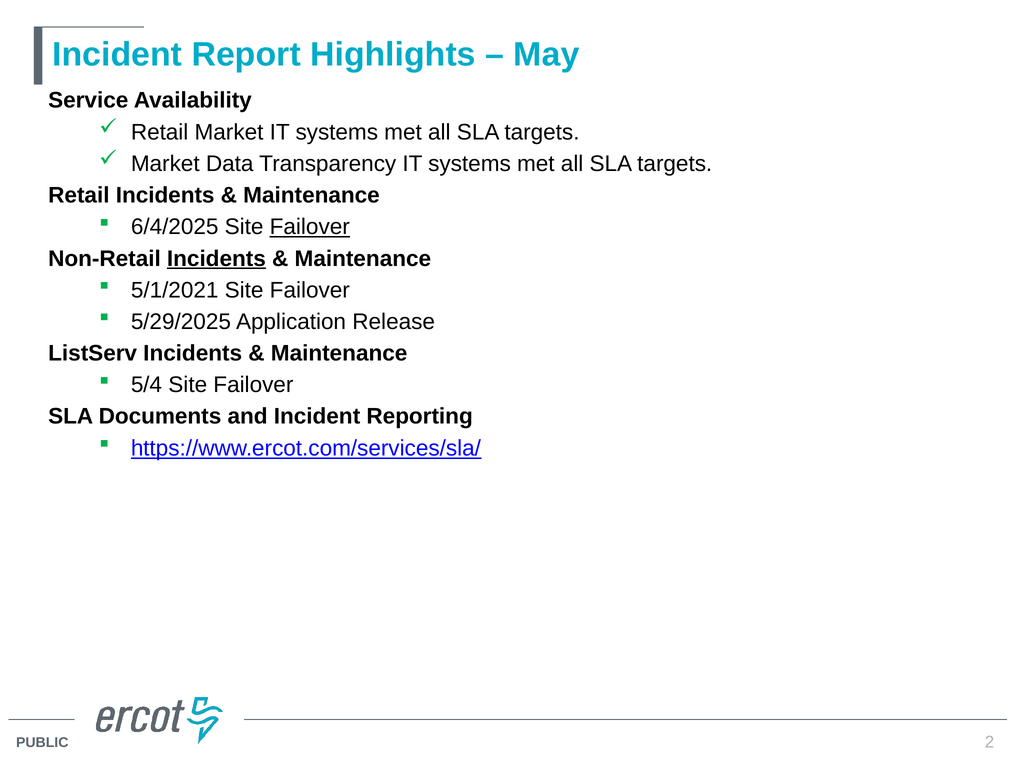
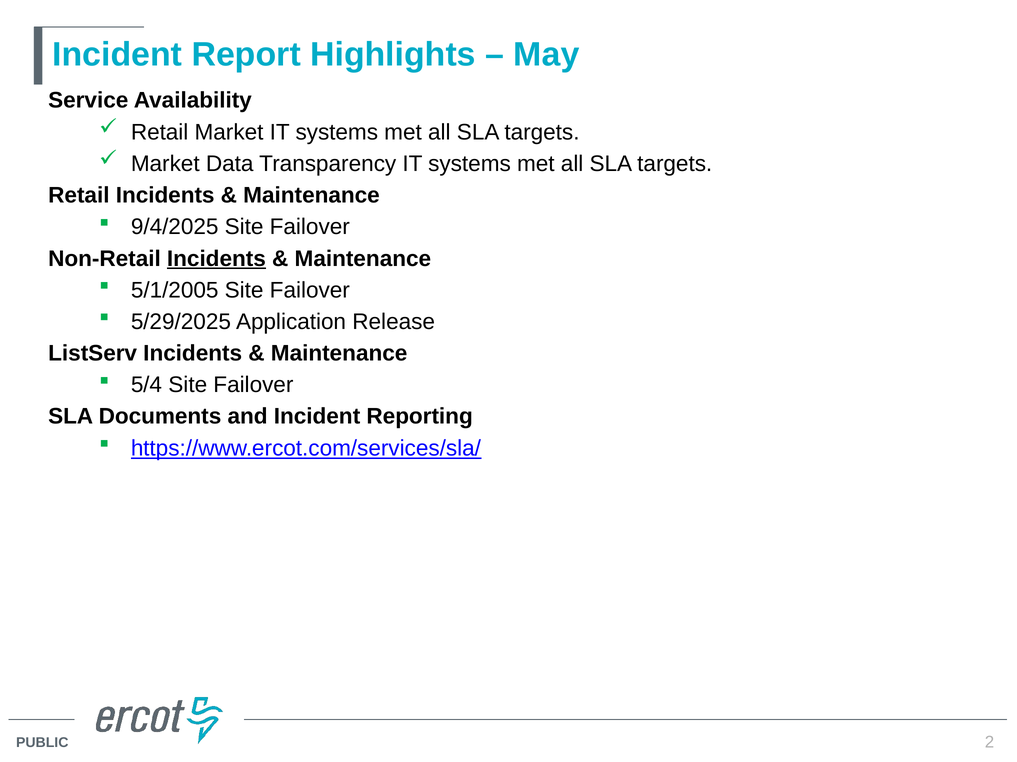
6/4/2025: 6/4/2025 -> 9/4/2025 (175, 227)
Failover underline: present -> none (310, 227)
5/1/2021: 5/1/2021 -> 5/1/2005 (175, 290)
